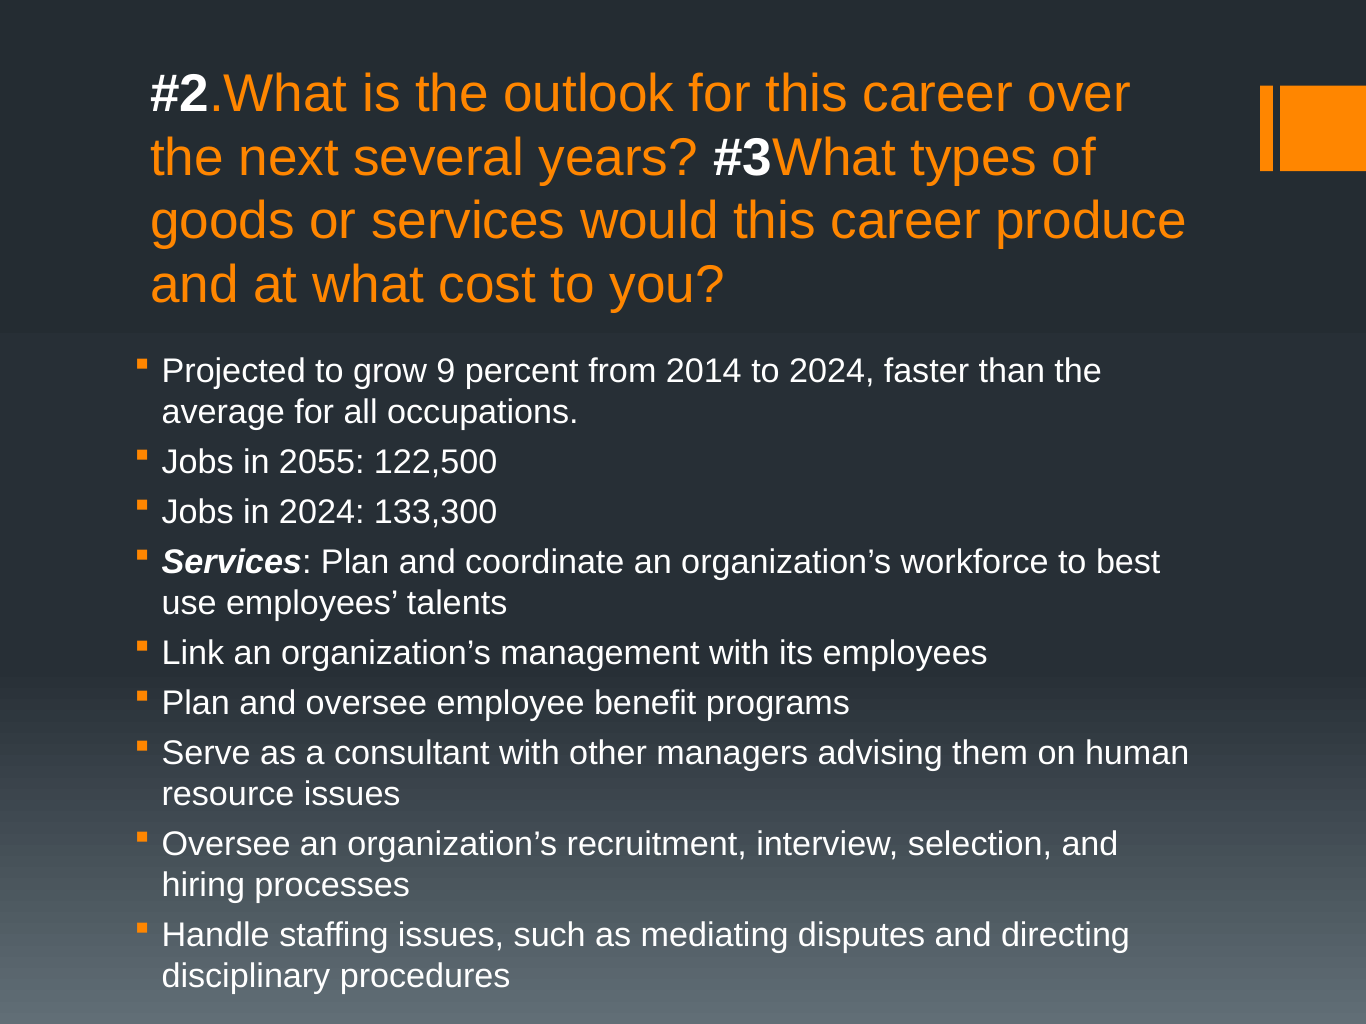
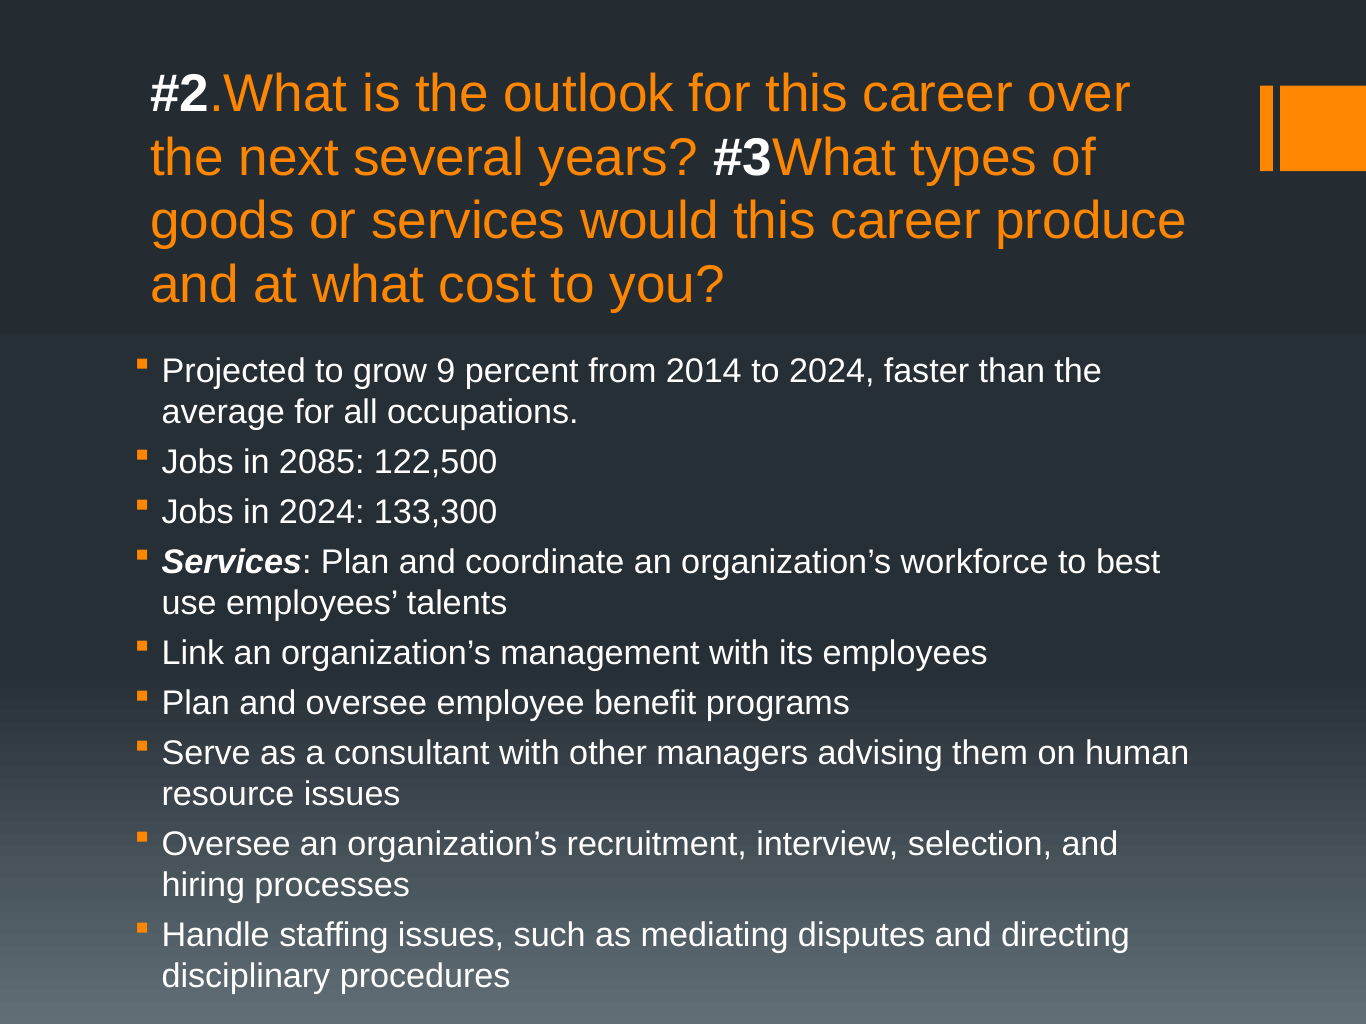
2055: 2055 -> 2085 (322, 462)
